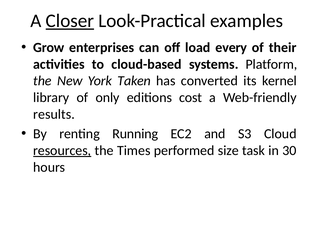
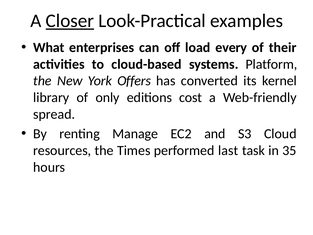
Grow: Grow -> What (49, 47)
Taken: Taken -> Offers (134, 81)
results: results -> spread (54, 114)
Running: Running -> Manage (135, 134)
resources underline: present -> none (62, 150)
size: size -> last (228, 150)
30: 30 -> 35 (289, 150)
